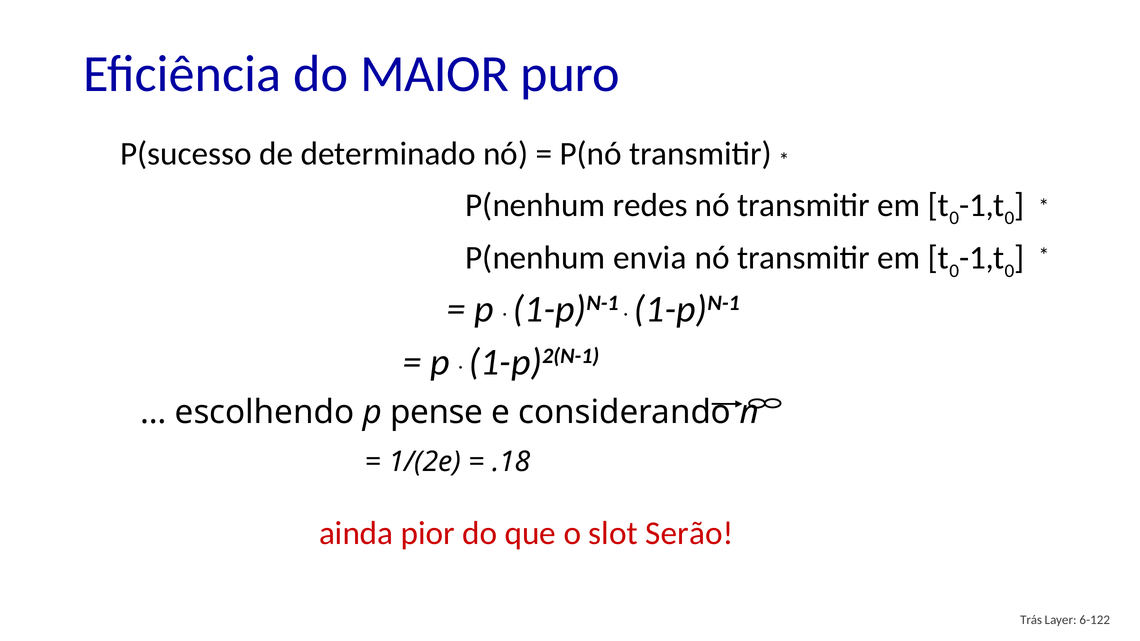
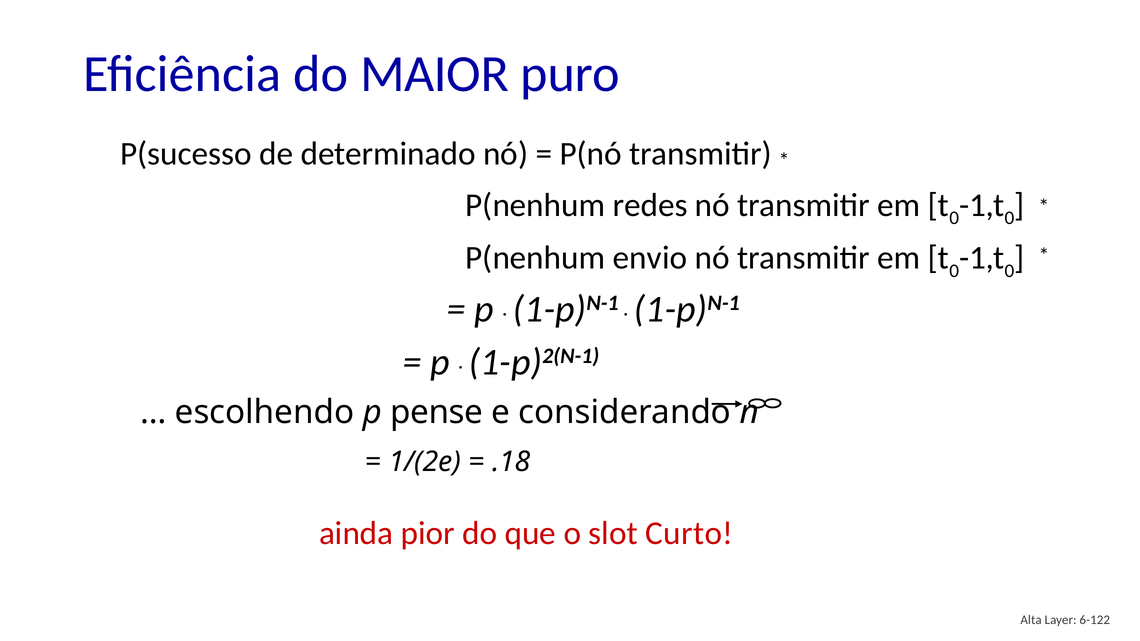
envia: envia -> envio (650, 258)
Serão: Serão -> Curto (689, 533)
Trás: Trás -> Alta (1031, 620)
